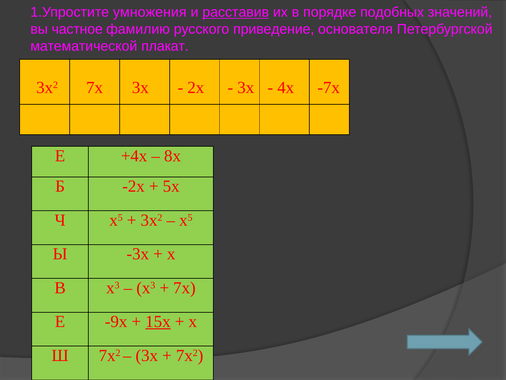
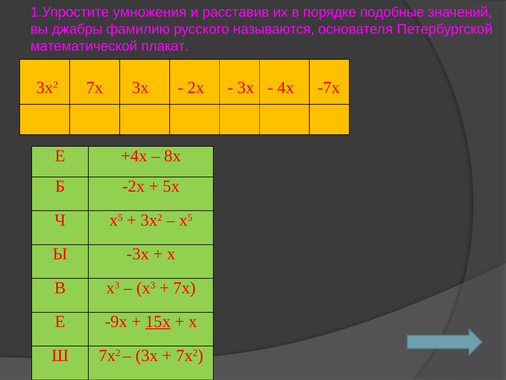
расставив underline: present -> none (236, 12)
подобных: подобных -> подобные (392, 12)
частное: частное -> джабры (77, 29)
приведение: приведение -> называются (274, 29)
